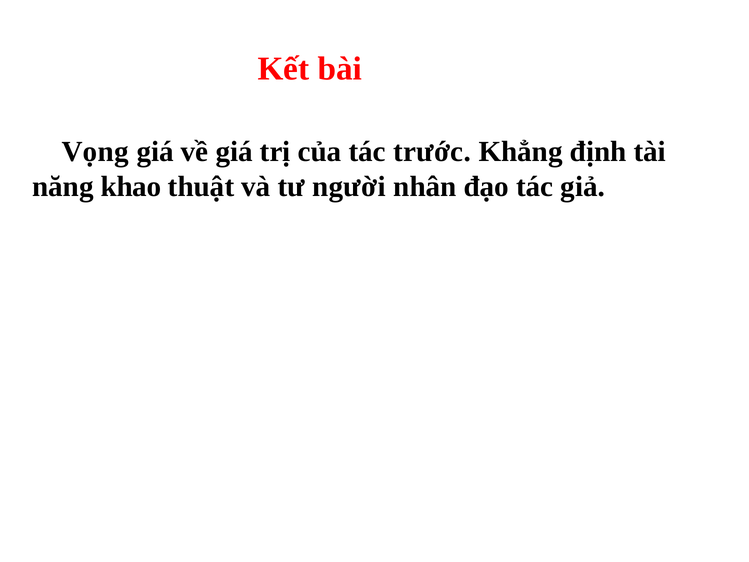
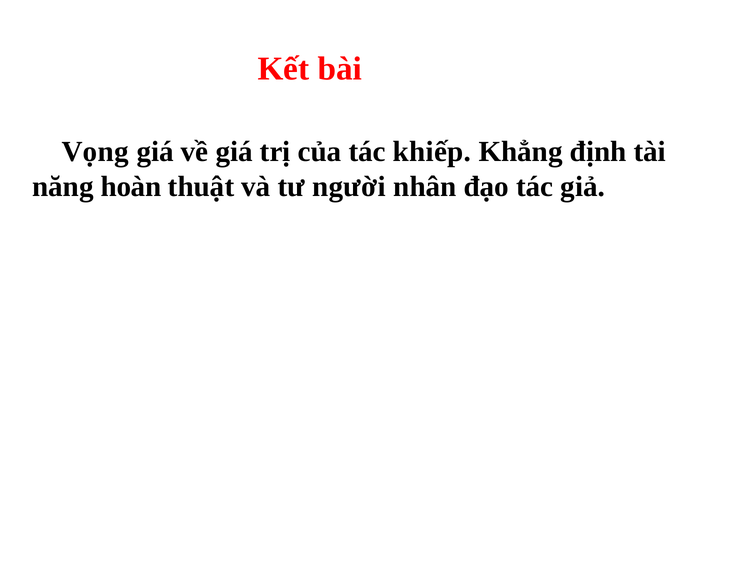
trước: trước -> khiếp (432, 152)
khao: khao -> hoàn (131, 187)
